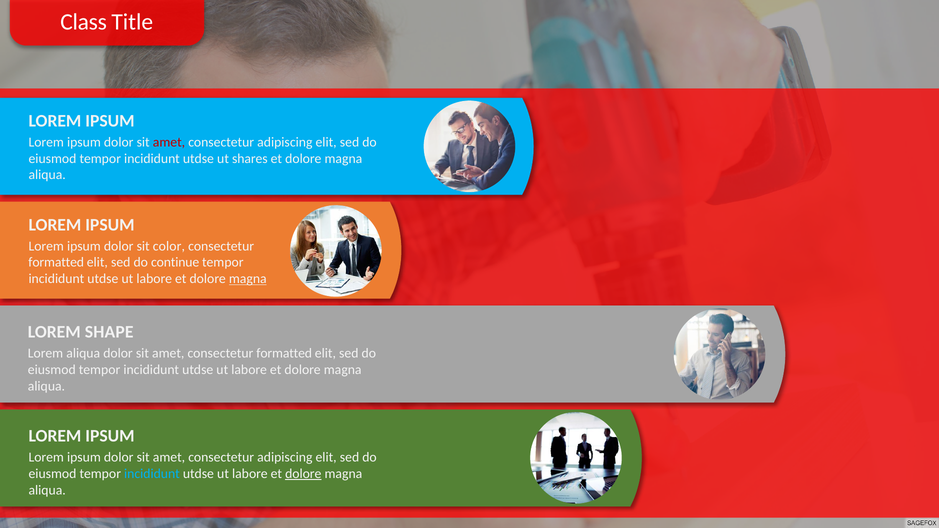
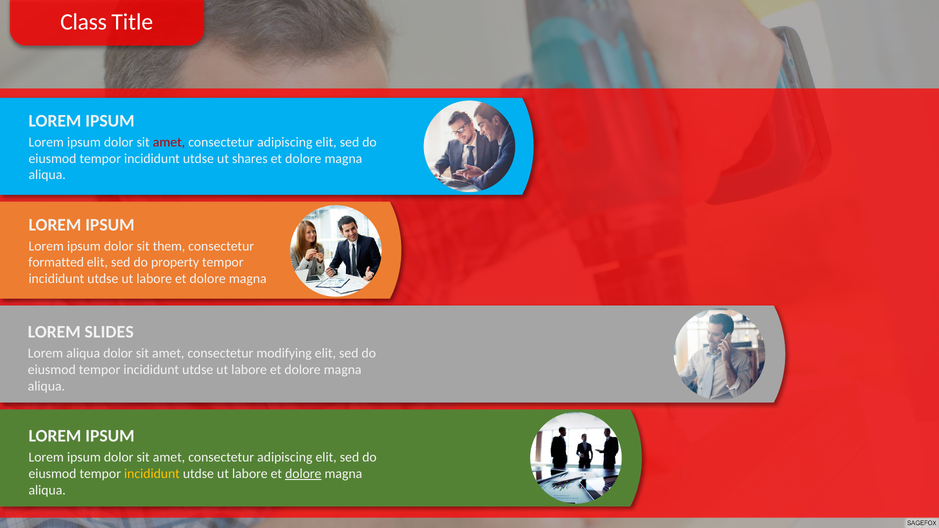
color: color -> them (169, 246)
continue: continue -> property (175, 263)
magna underline: present -> none (248, 279)
SHAPE: SHAPE -> SLIDES (109, 332)
amet consectetur formatted: formatted -> modifying (284, 353)
incididunt colour: light blue -> yellow (152, 474)
